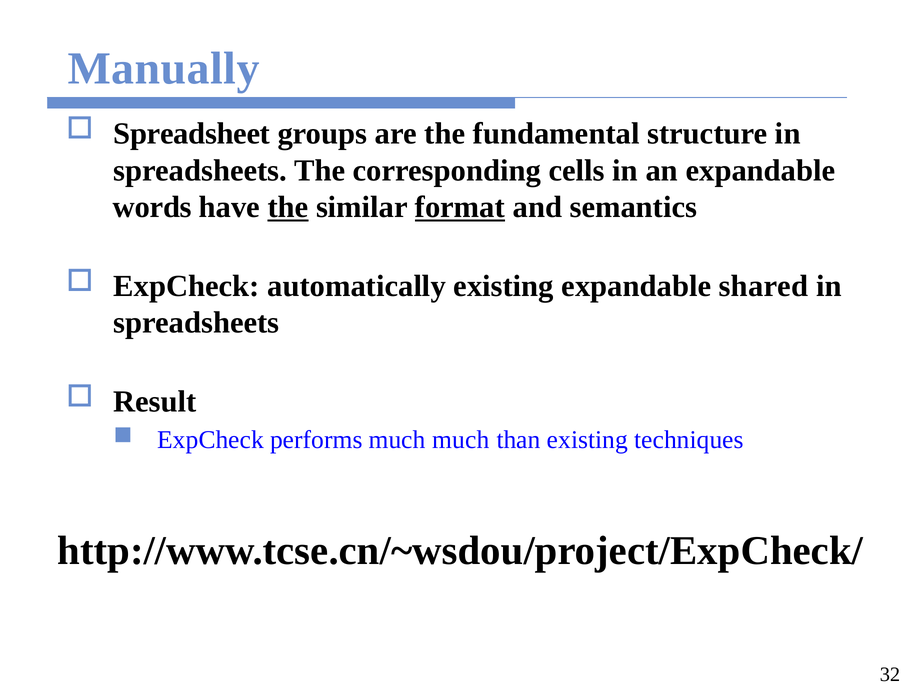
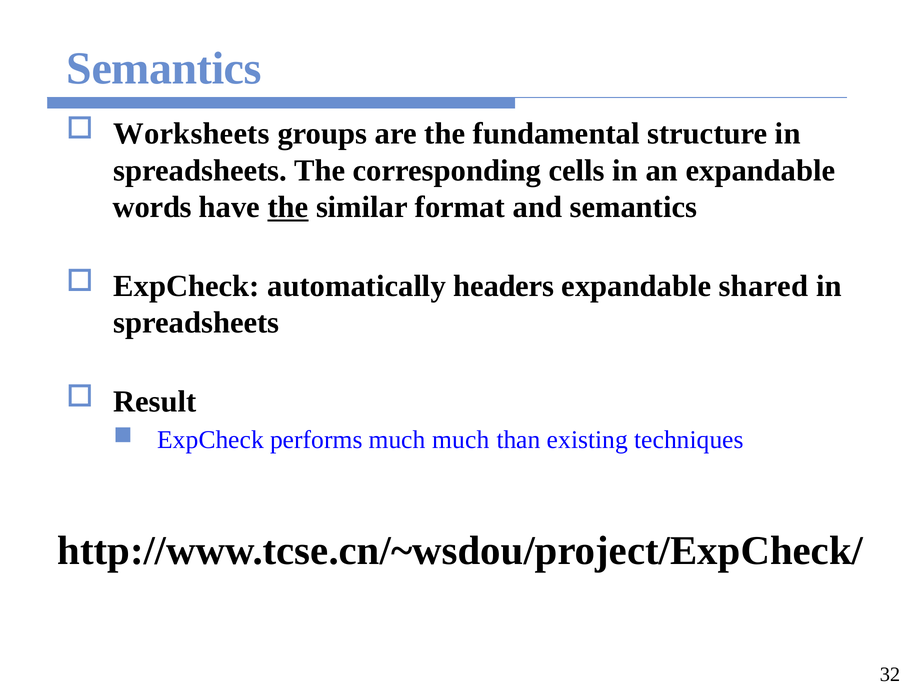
Manually: Manually -> Semantics (164, 68)
Spreadsheet: Spreadsheet -> Worksheets (192, 133)
format underline: present -> none (460, 207)
automatically existing: existing -> headers (504, 286)
